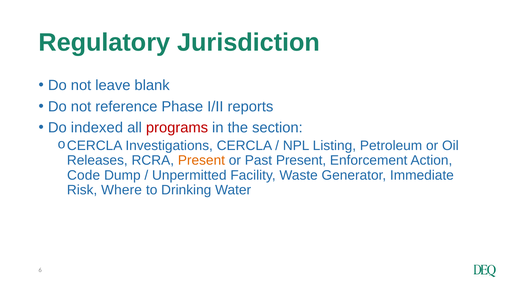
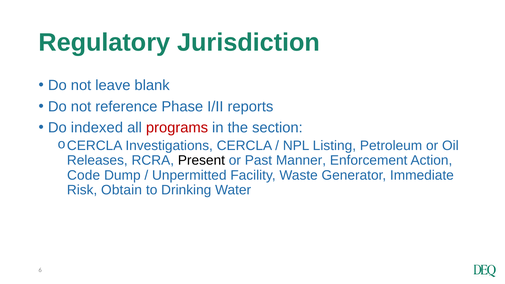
Present colour: orange -> black (201, 160)
Past Present: Present -> Manner (301, 160)
Where: Where -> Obtain (122, 190)
